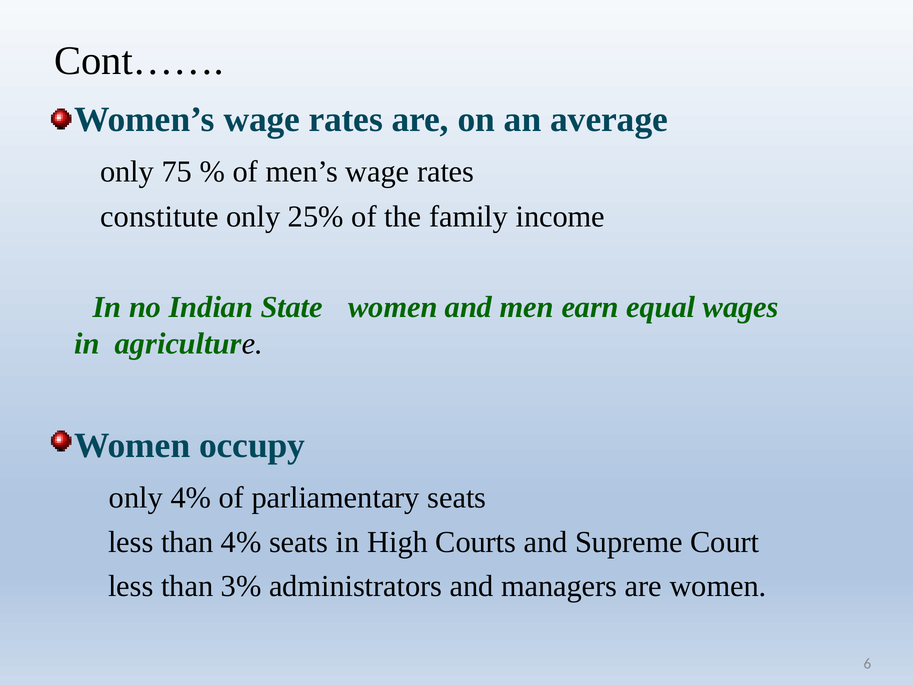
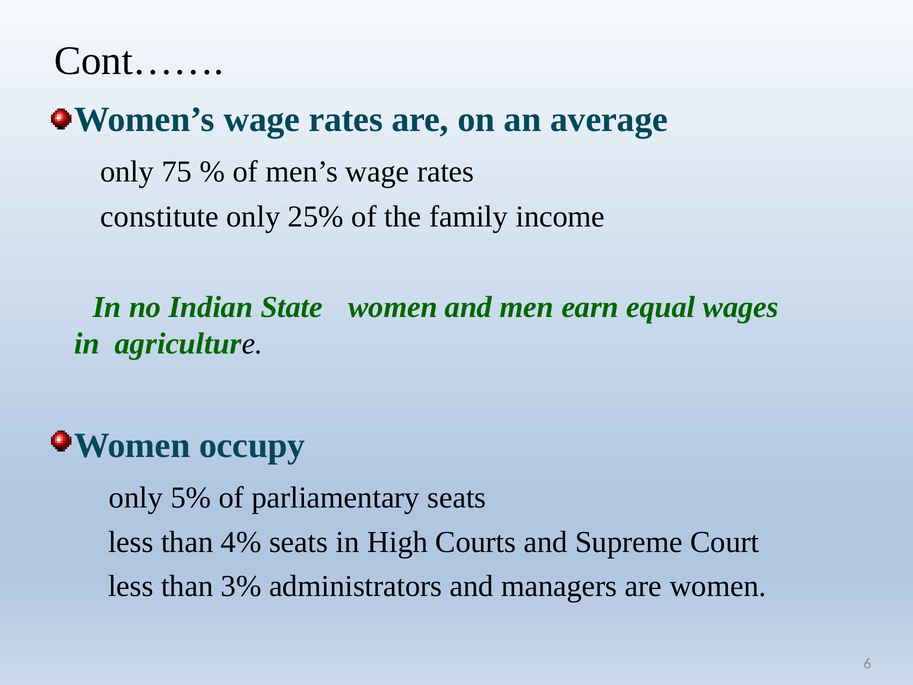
only 4%: 4% -> 5% (191, 497)
